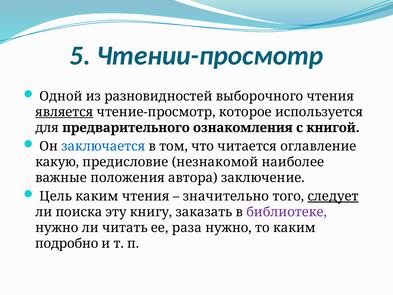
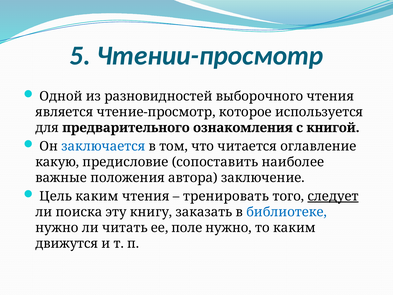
является underline: present -> none (64, 112)
незнакомой: незнакомой -> сопоставить (215, 162)
значительно: значительно -> тренировать (226, 196)
библиотеке colour: purple -> blue (287, 212)
раза: раза -> поле (187, 228)
подробно: подробно -> движутся (67, 243)
